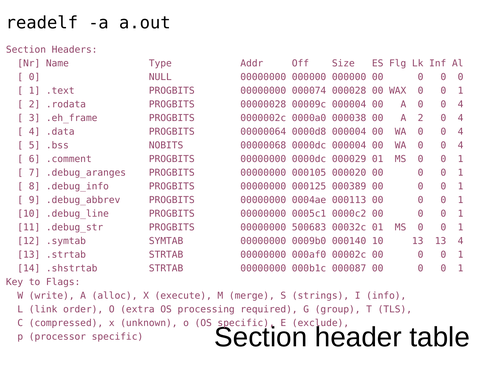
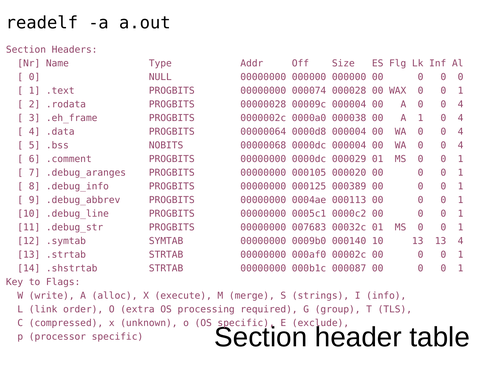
A 2: 2 -> 1 (421, 118)
500683: 500683 -> 007683 (309, 228)
